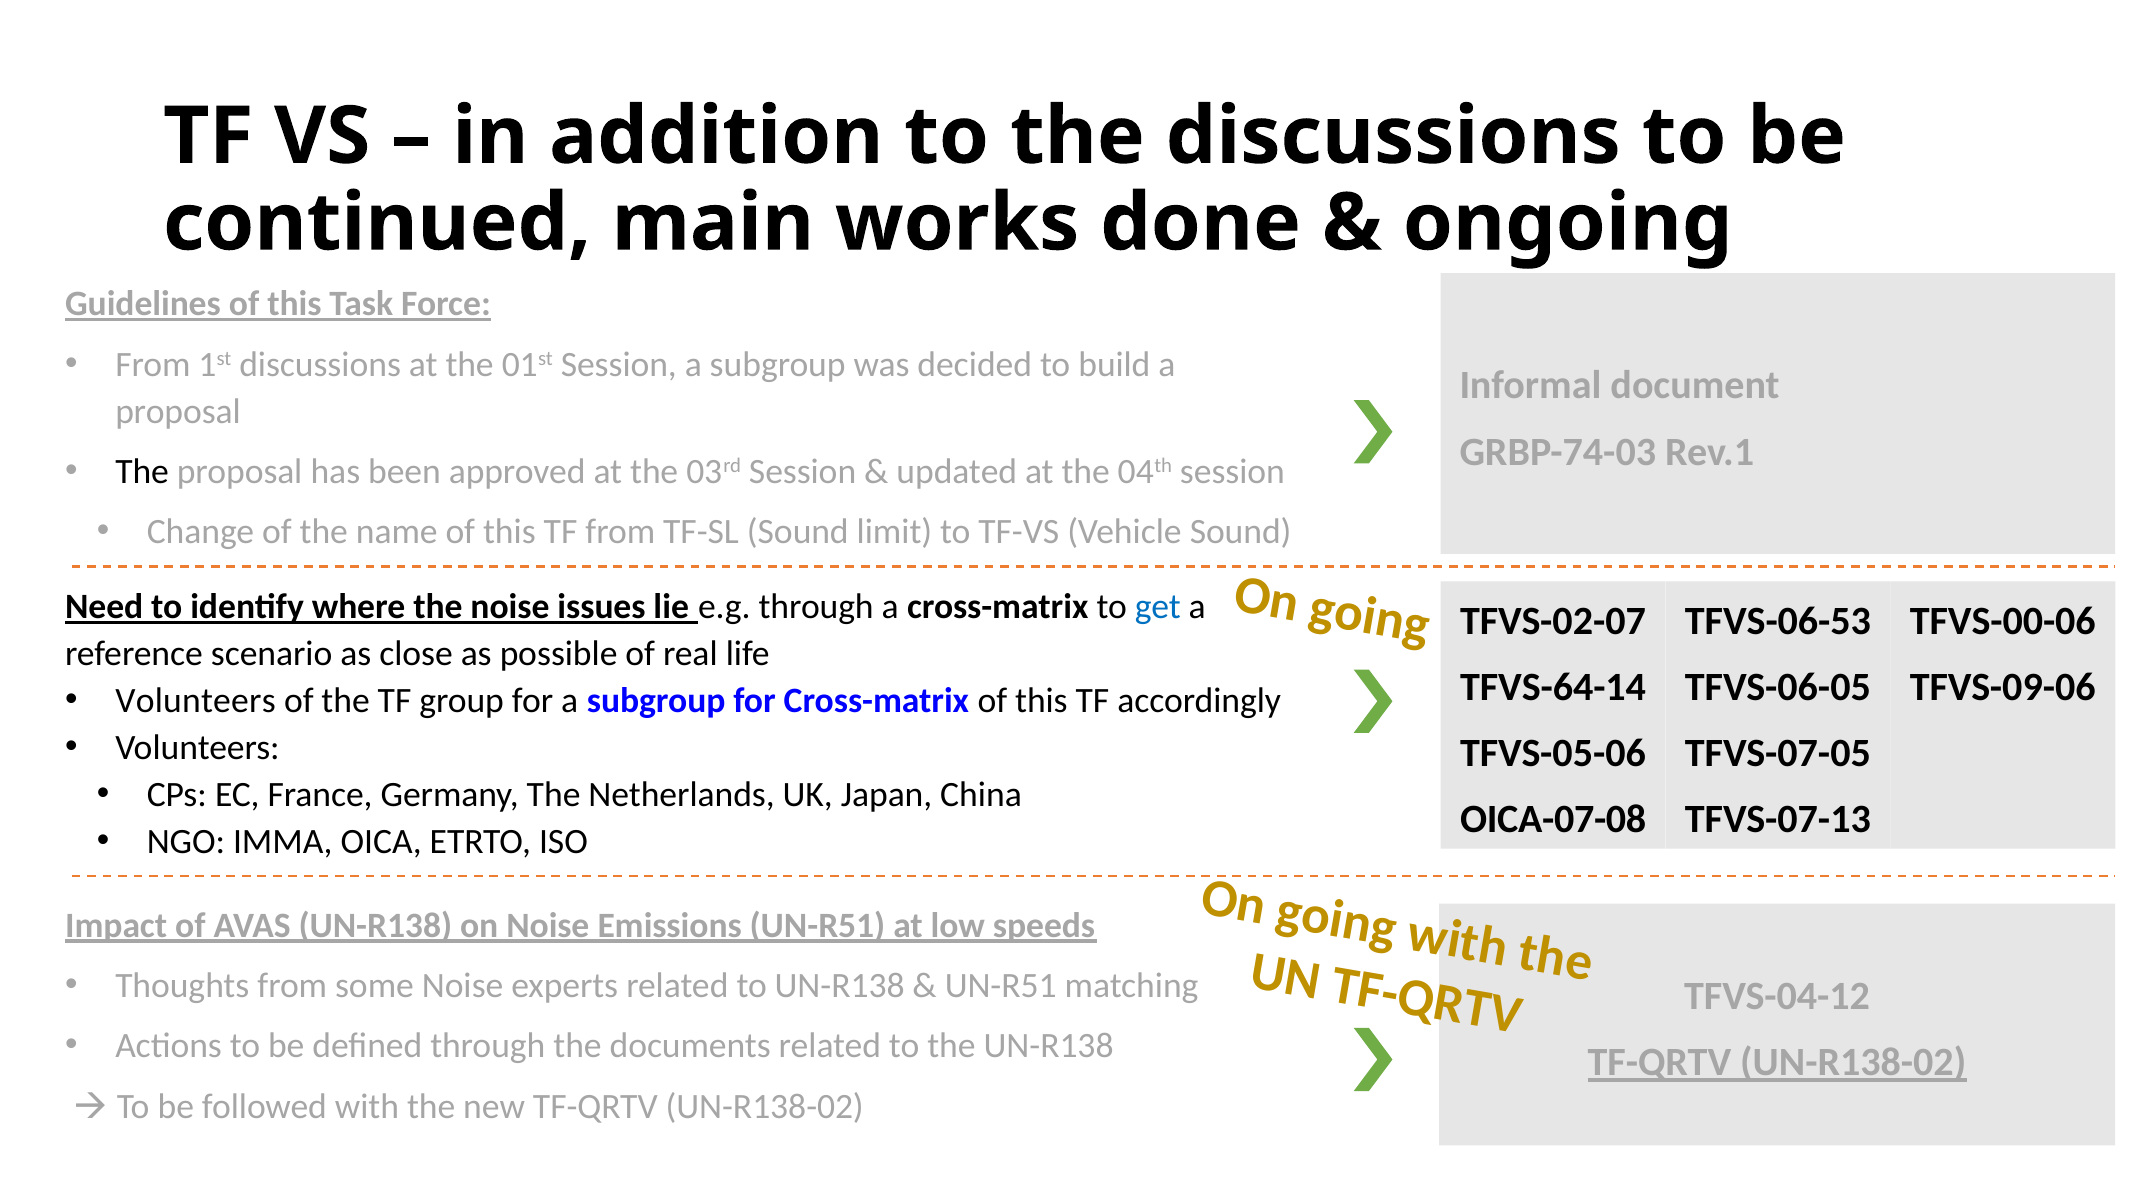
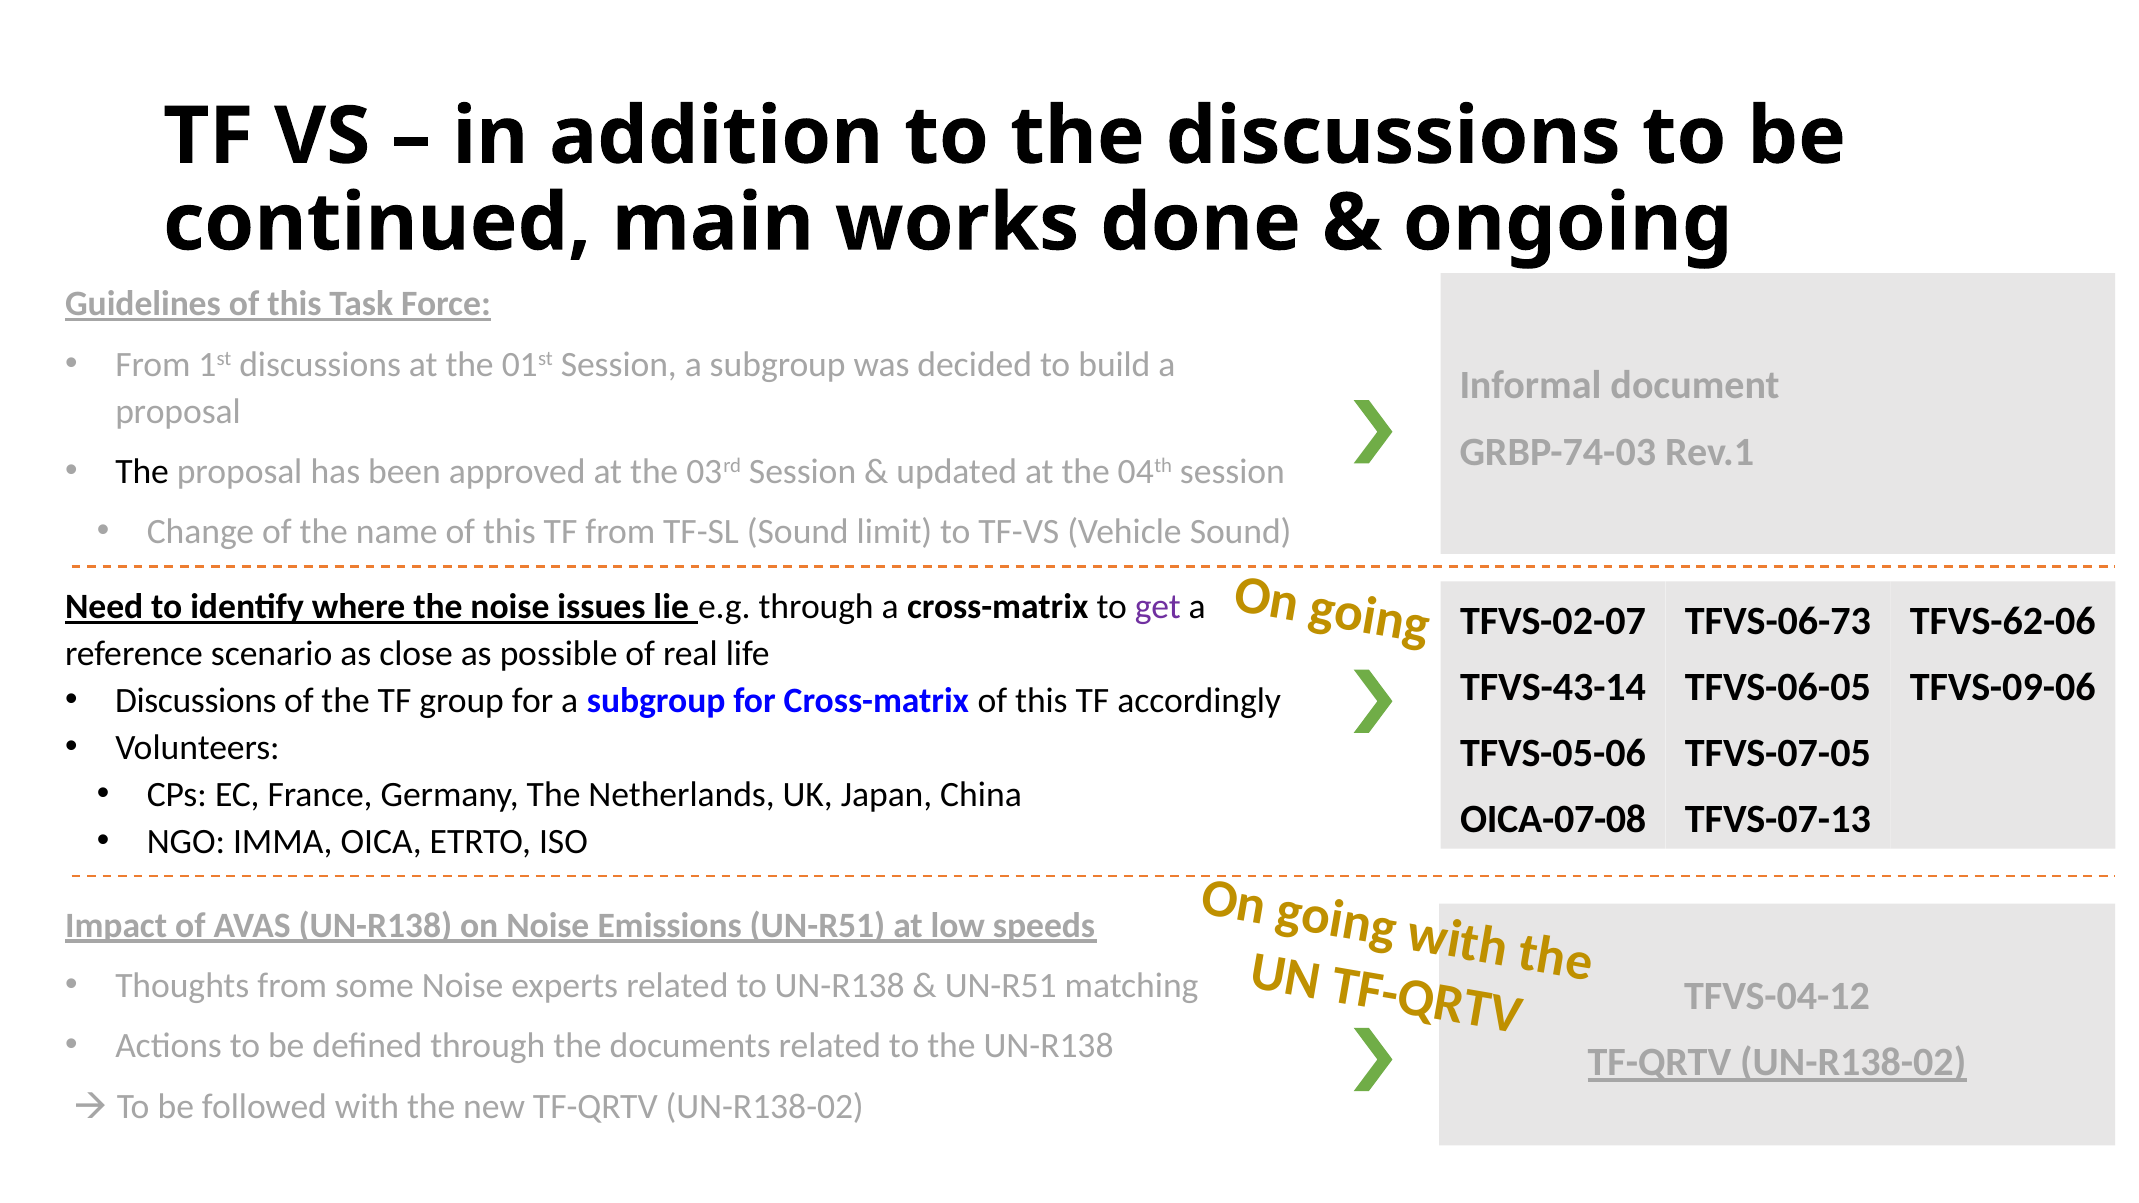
get colour: blue -> purple (1158, 607)
TFVS-06-53: TFVS-06-53 -> TFVS-06-73 (1778, 621)
TFVS-00-06: TFVS-00-06 -> TFVS-62-06 (2003, 621)
TFVS-64-14: TFVS-64-14 -> TFVS-43-14 (1553, 687)
Volunteers: Volunteers -> Discussions (196, 701)
